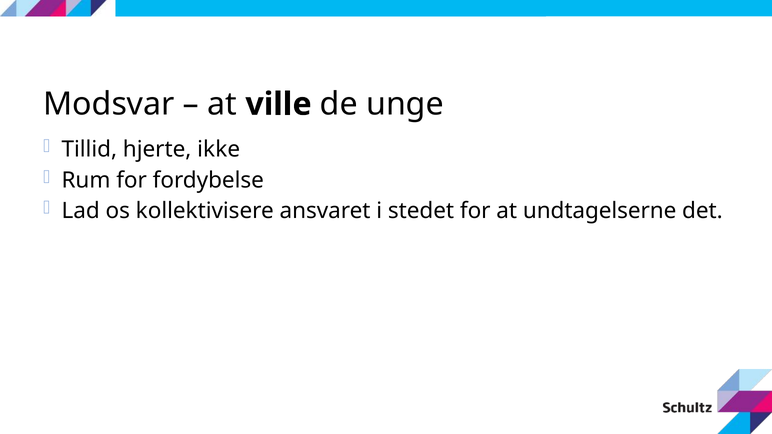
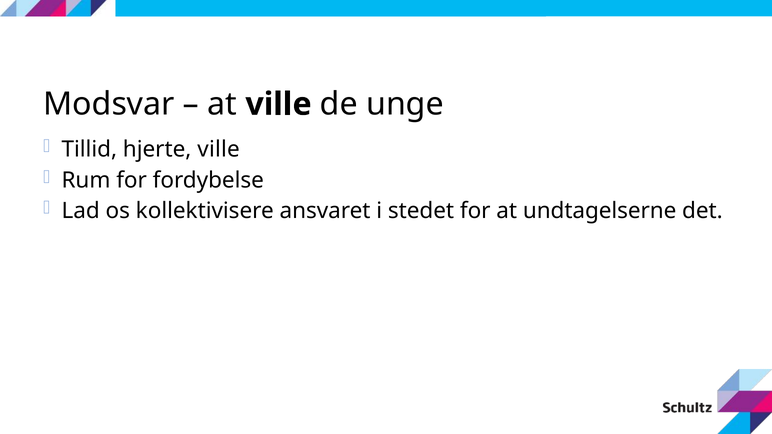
hjerte ikke: ikke -> ville (219, 150)
